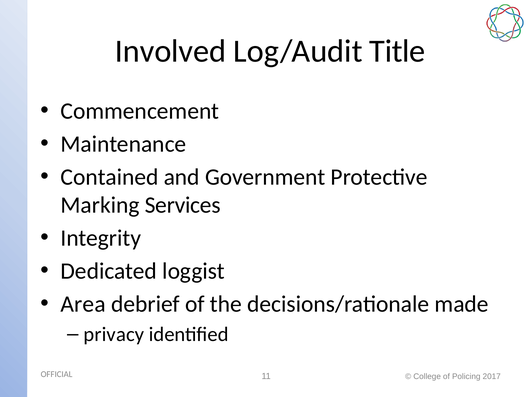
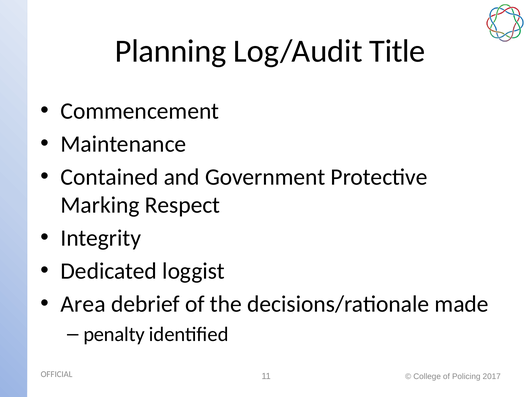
Involved: Involved -> Planning (171, 51)
Services: Services -> Respect (183, 205)
privacy: privacy -> penalty (114, 334)
